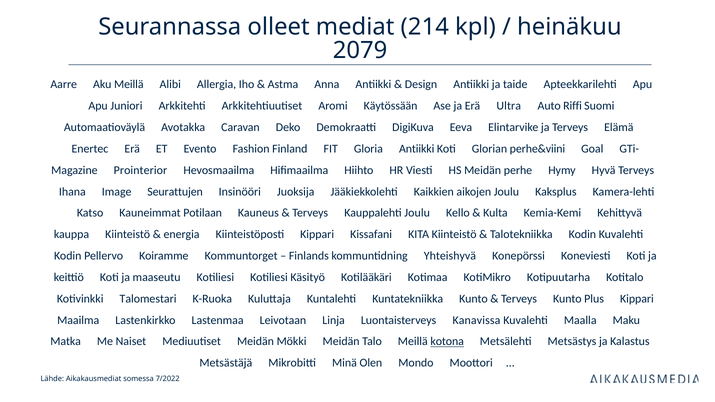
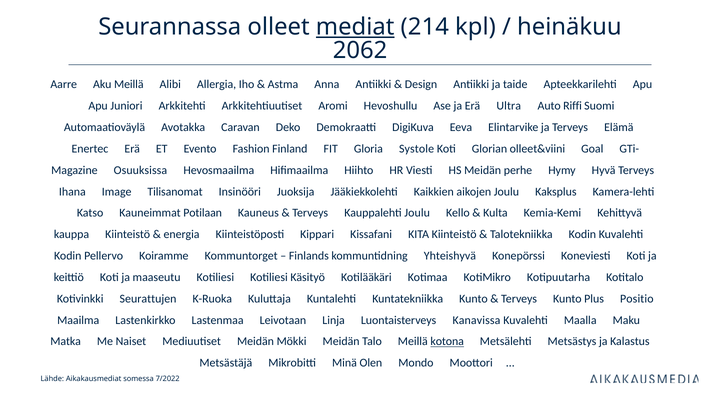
mediat underline: none -> present (355, 27)
2079: 2079 -> 2062 (360, 50)
Käytössään: Käytössään -> Hevoshullu (391, 106)
Gloria Antiikki: Antiikki -> Systole (417, 149)
perhe&viini: perhe&viini -> olleet&viini (537, 149)
Prointerior: Prointerior -> Osuuksissa (140, 170)
Seurattujen: Seurattujen -> Tilisanomat (175, 192)
Talomestari: Talomestari -> Seurattujen (148, 299)
Plus Kippari: Kippari -> Positio (637, 299)
